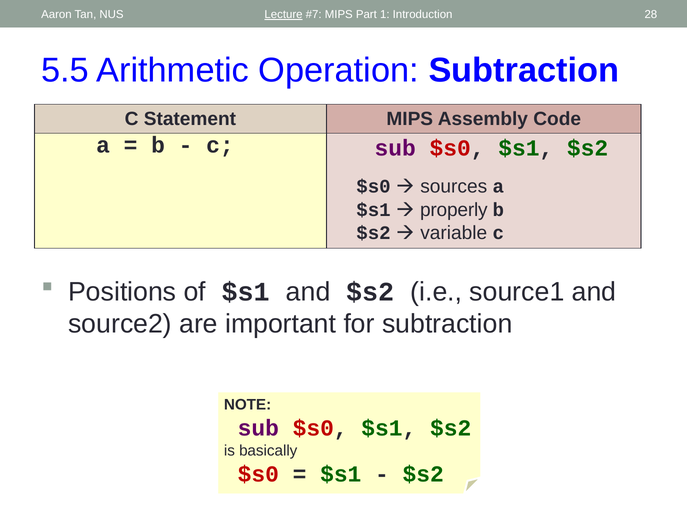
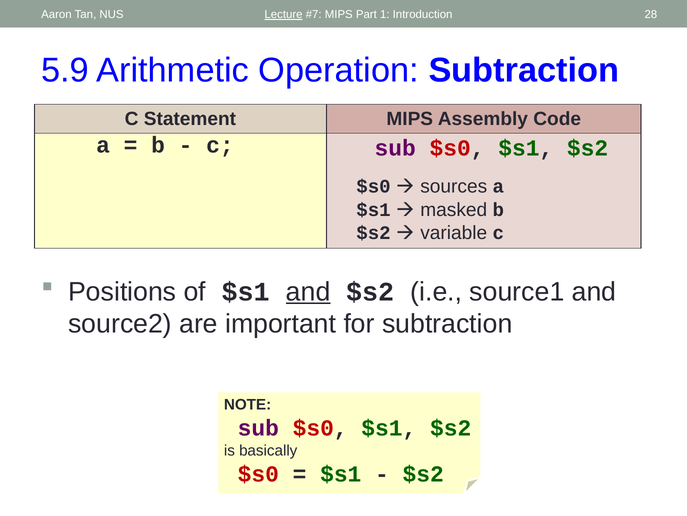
5.5: 5.5 -> 5.9 (65, 71)
properly: properly -> masked (454, 209)
and underline: none -> present (308, 291)
